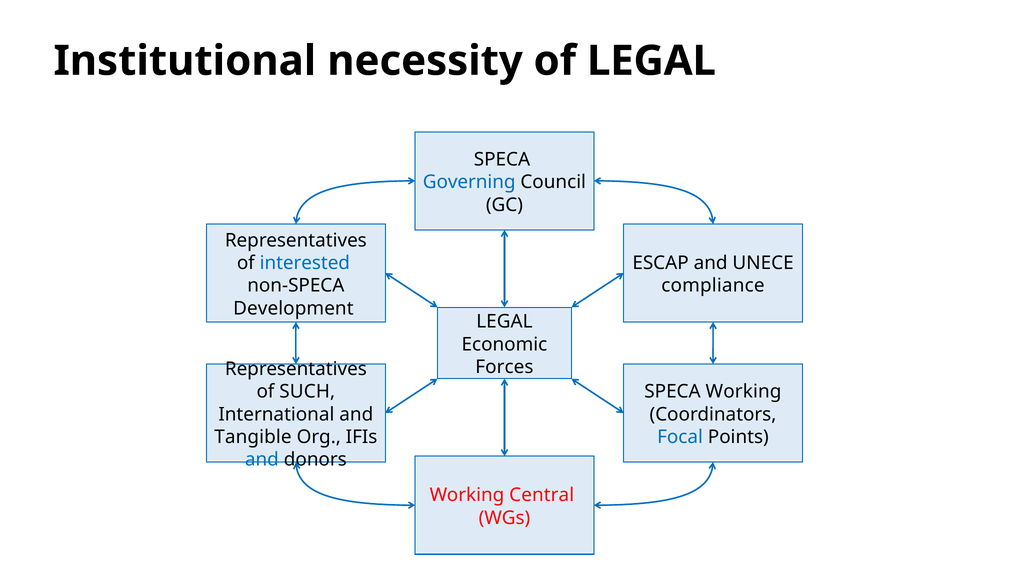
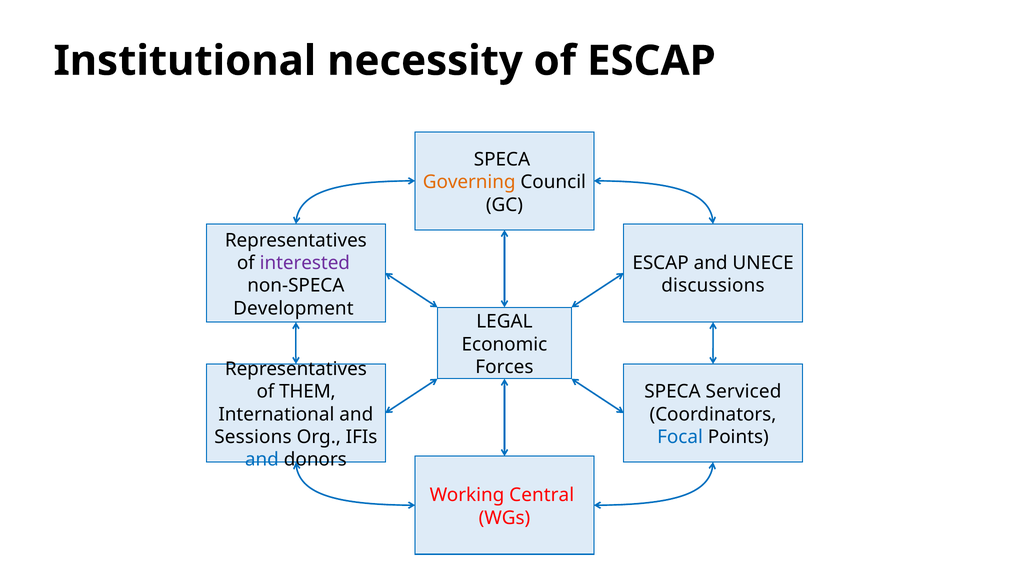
of LEGAL: LEGAL -> ESCAP (651, 61)
Governing colour: blue -> orange (469, 182)
interested colour: blue -> purple (305, 263)
compliance: compliance -> discussions (713, 286)
SUCH: SUCH -> THEM (307, 392)
SPECA Working: Working -> Serviced (744, 392)
Tangible: Tangible -> Sessions (253, 437)
